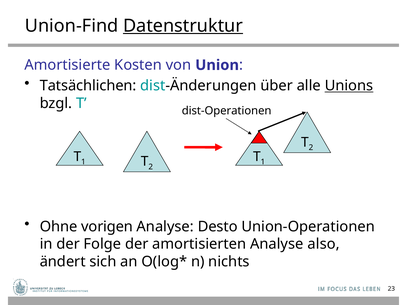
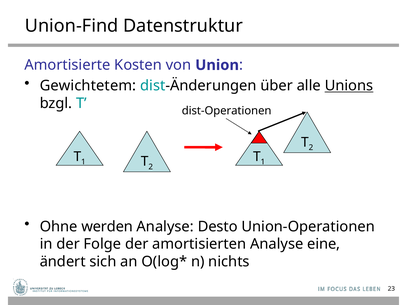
Datenstruktur underline: present -> none (183, 26)
Tatsächlichen: Tatsächlichen -> Gewichtetem (88, 86)
vorigen: vorigen -> werden (107, 227)
also: also -> eine (324, 244)
